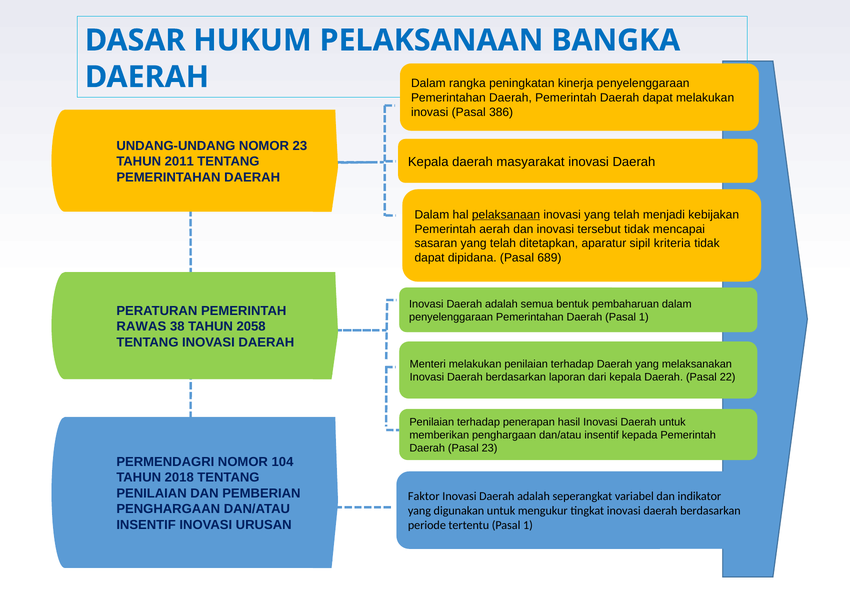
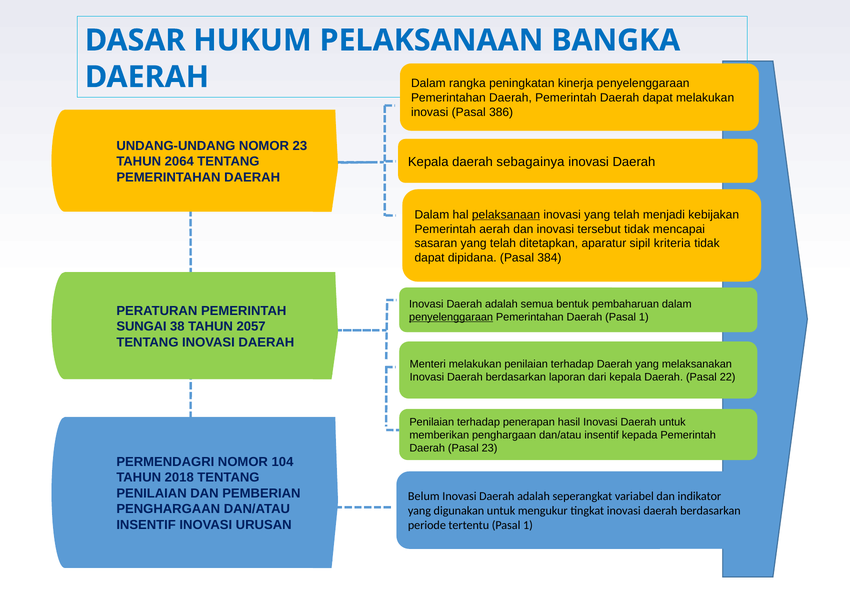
2011: 2011 -> 2064 (179, 161)
masyarakat: masyarakat -> sebagainya (530, 162)
689: 689 -> 384 (549, 258)
penyelenggaraan underline: none -> present (451, 317)
RAWAS: RAWAS -> SUNGAI (142, 326)
2058: 2058 -> 2057 (251, 326)
Faktor: Faktor -> Belum (424, 496)
